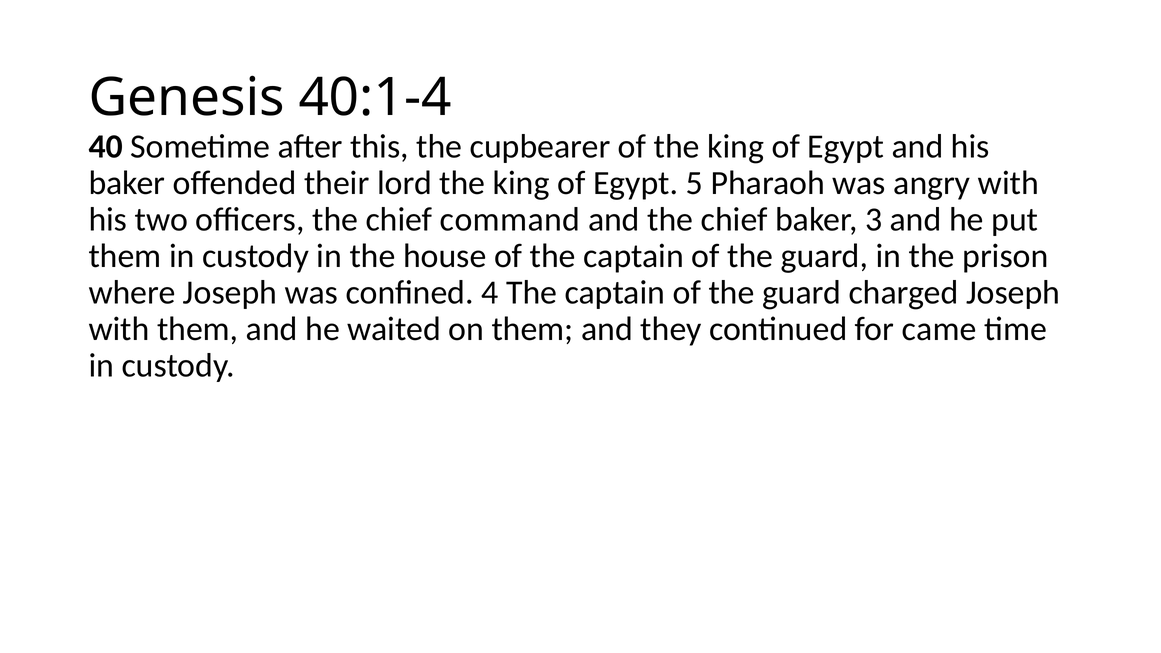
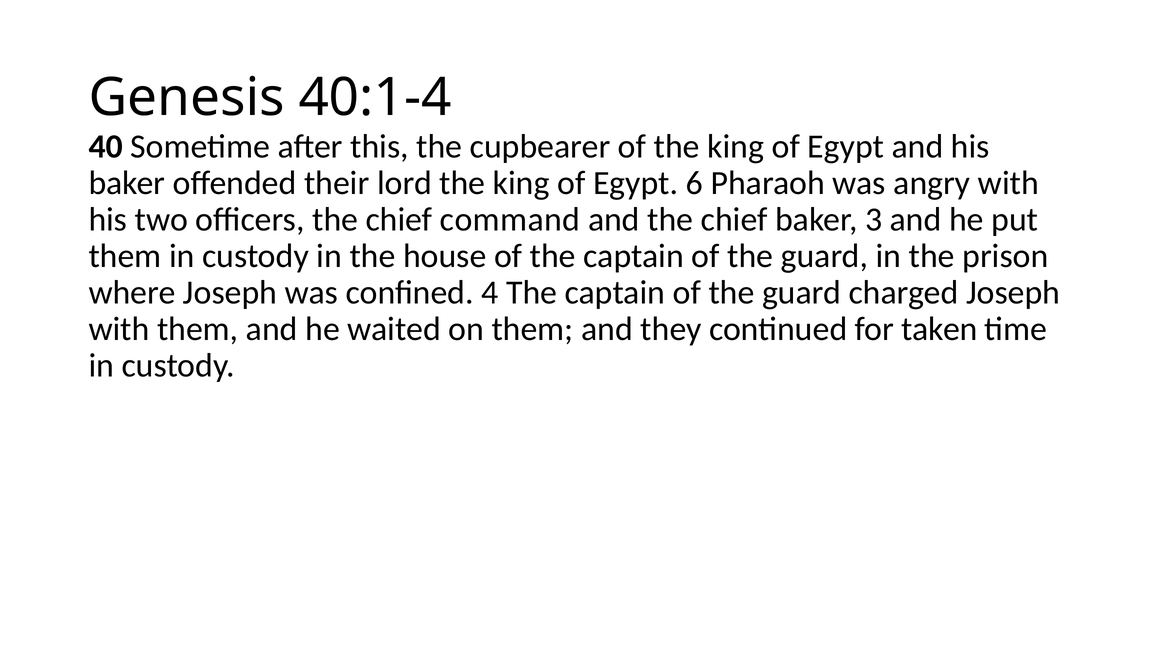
5: 5 -> 6 (694, 183)
came: came -> taken (939, 329)
